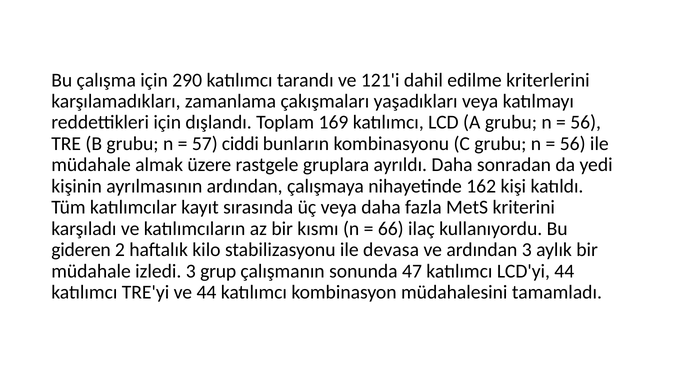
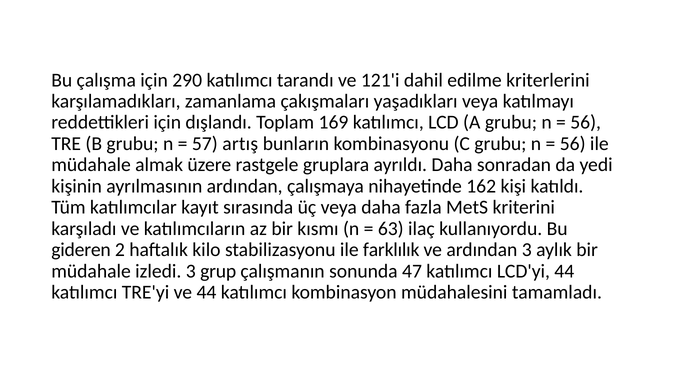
ciddi: ciddi -> artış (240, 144)
66: 66 -> 63 (391, 228)
devasa: devasa -> farklılık (391, 250)
